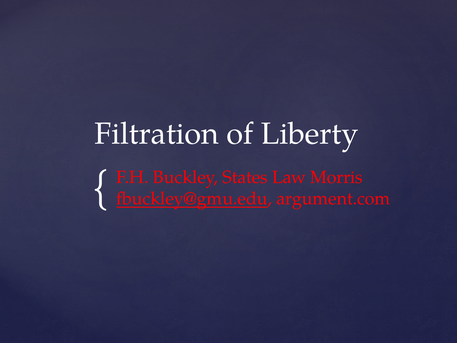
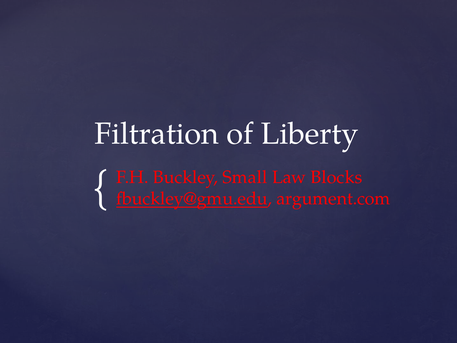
States: States -> Small (245, 177)
Morris: Morris -> Blocks (336, 177)
